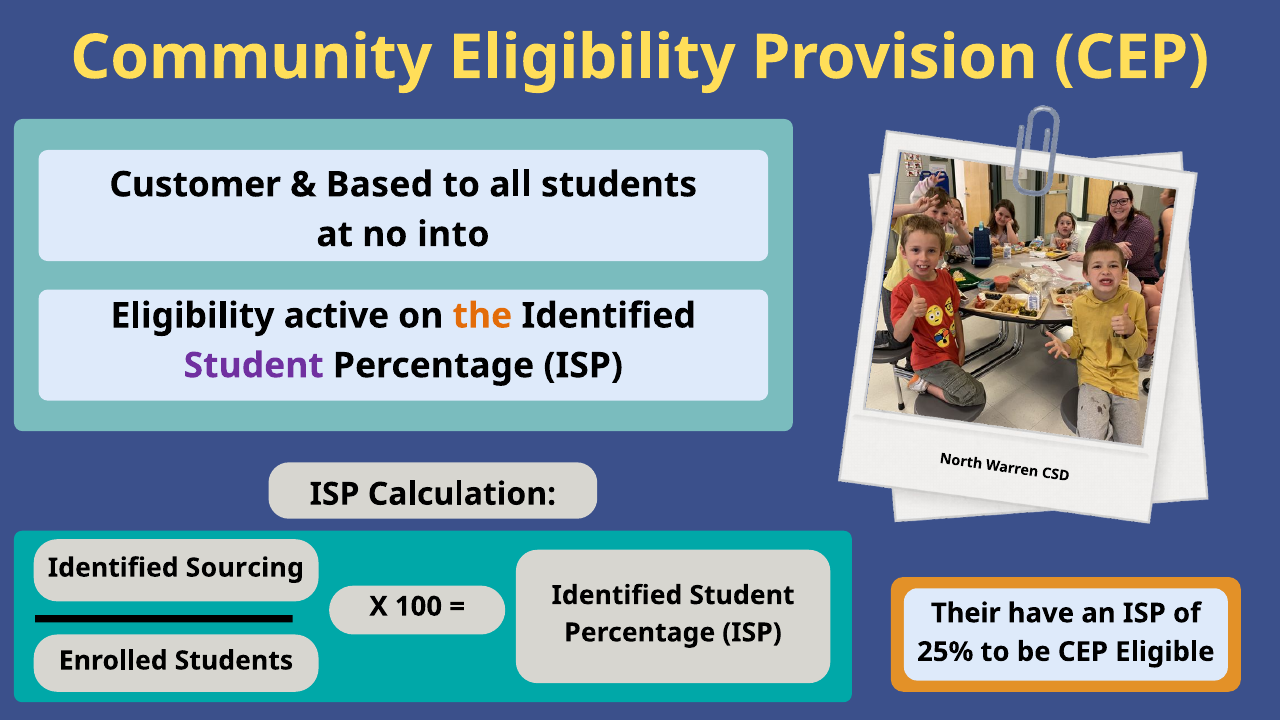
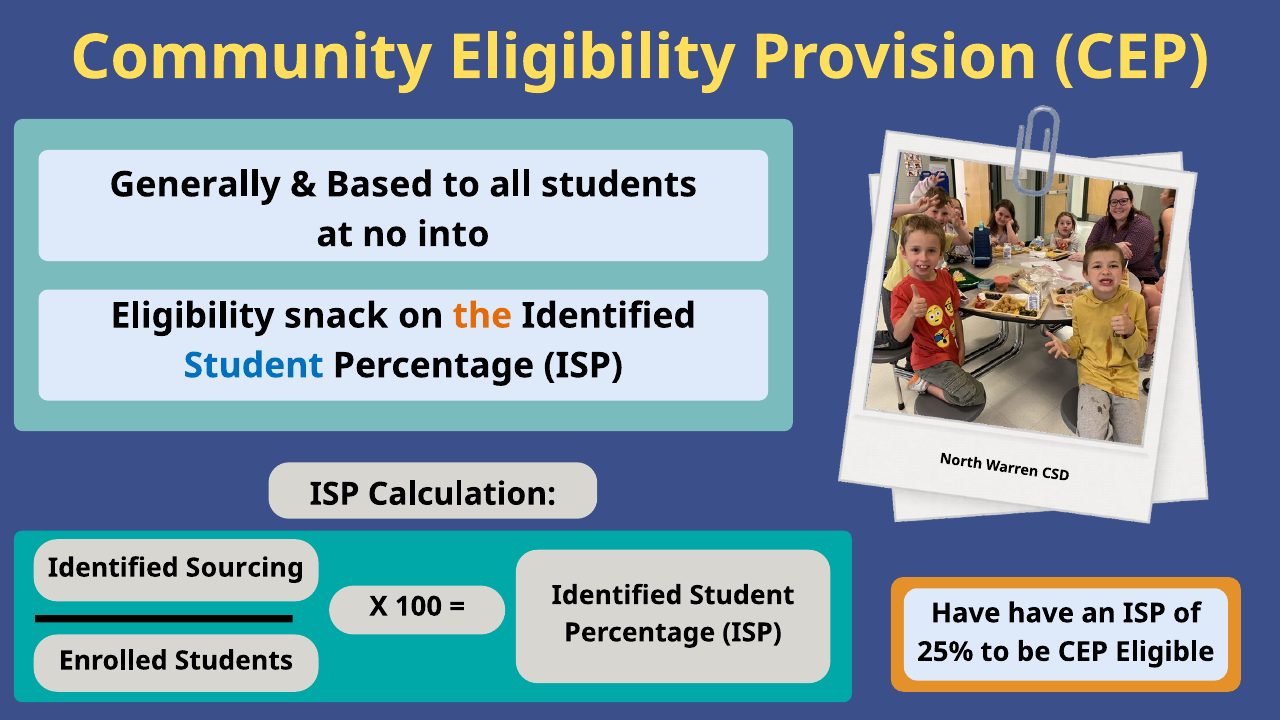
Customer: Customer -> Generally (195, 185)
active: active -> snack (336, 316)
Student colour: purple -> blue (254, 366)
Their: Their -> Have (966, 613)
